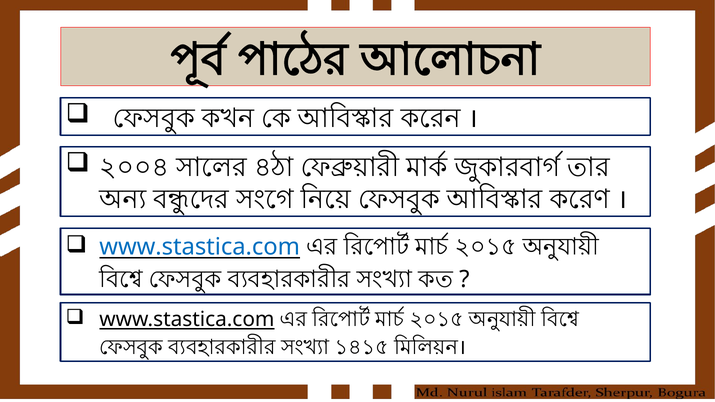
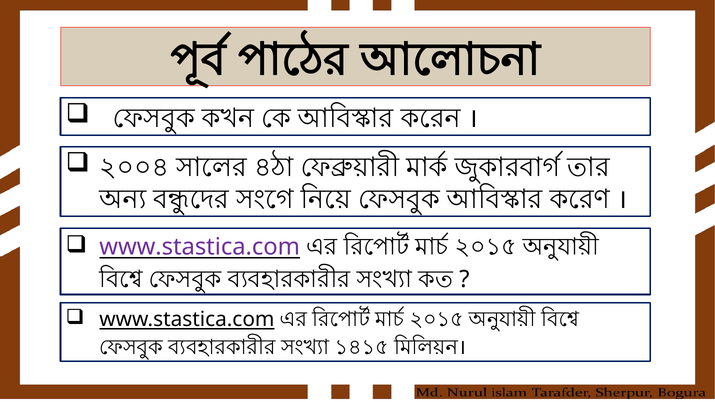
www.stastica.com colour: blue -> purple (200, 247)
